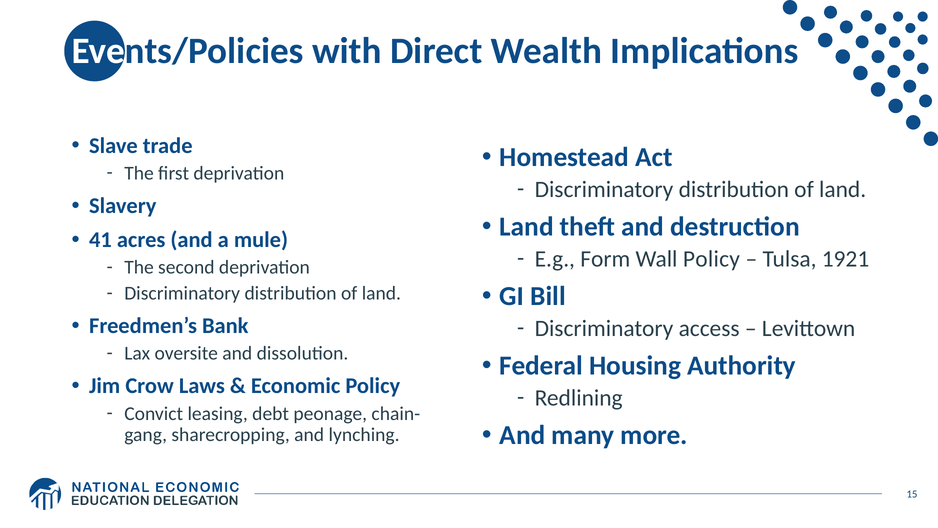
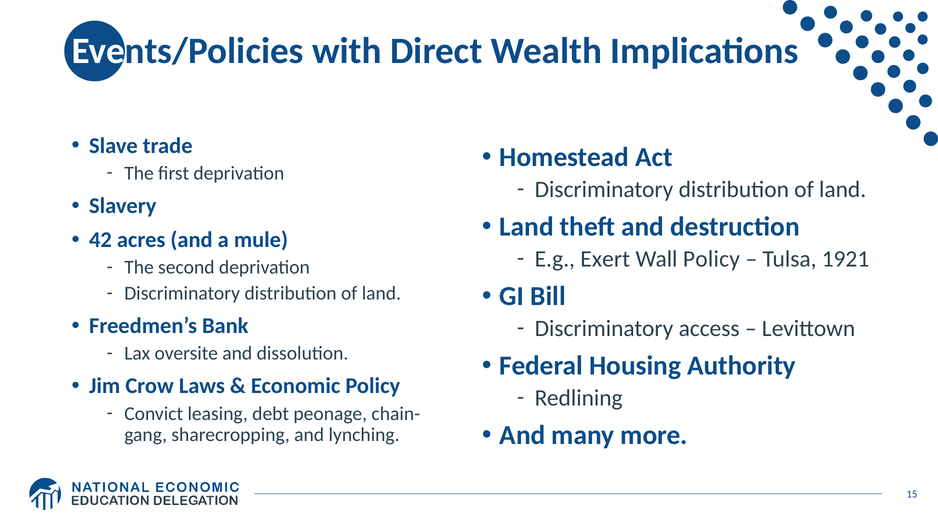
41: 41 -> 42 (100, 240)
Form: Form -> Exert (605, 259)
